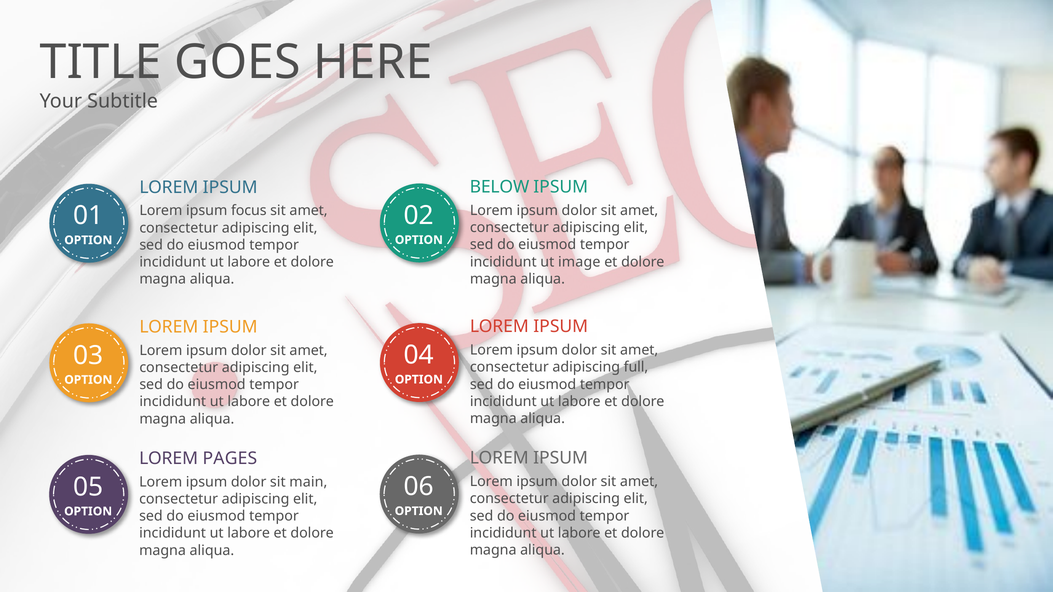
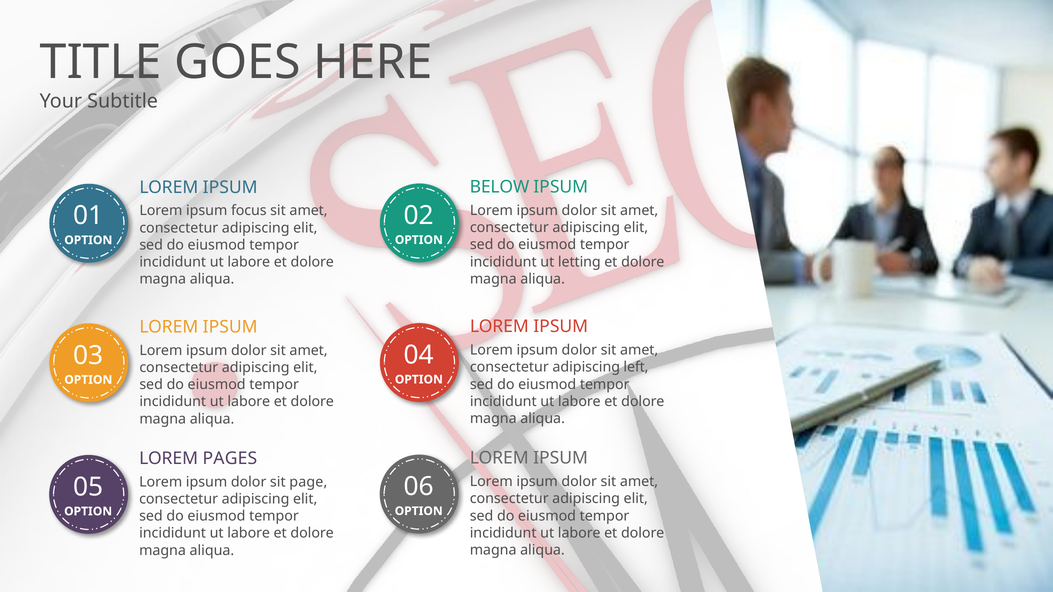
image: image -> letting (579, 262)
full: full -> left (636, 367)
main: main -> page (308, 482)
